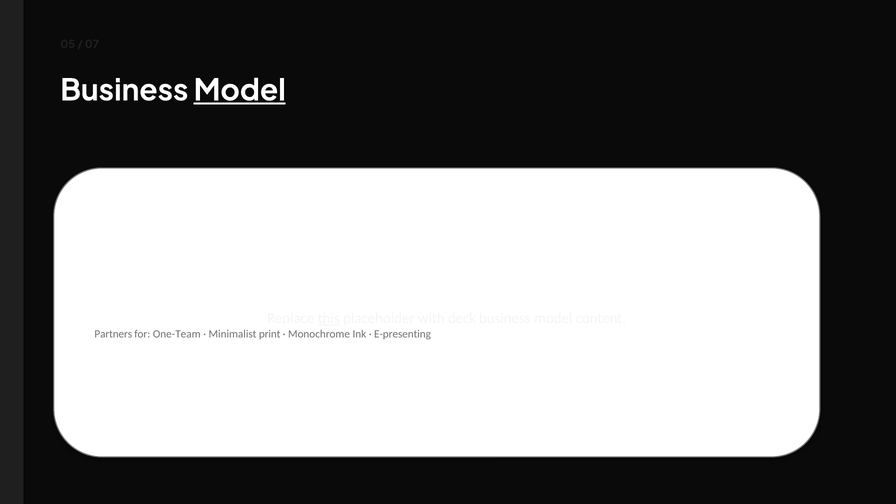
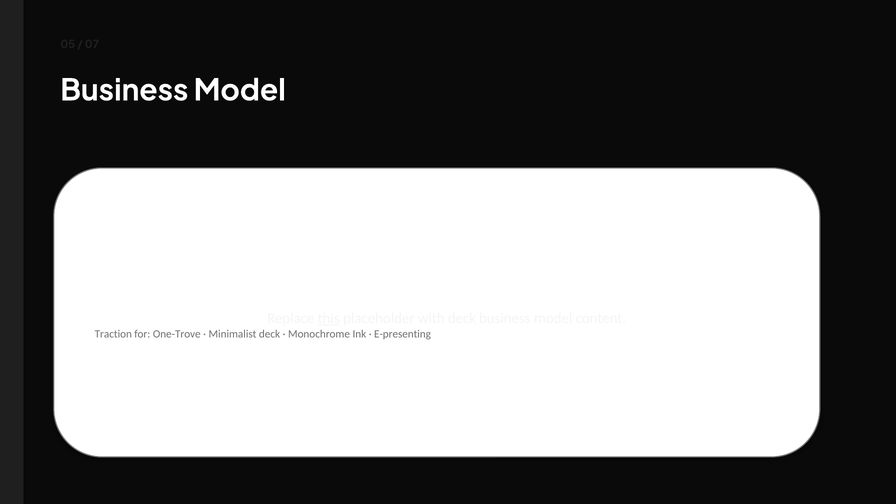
Model underline: present -> none (240, 91)
Partners: Partners -> Traction (113, 334)
One-Team: One-Team -> One-Trove (177, 334)
Minimalist print: print -> deck (270, 334)
